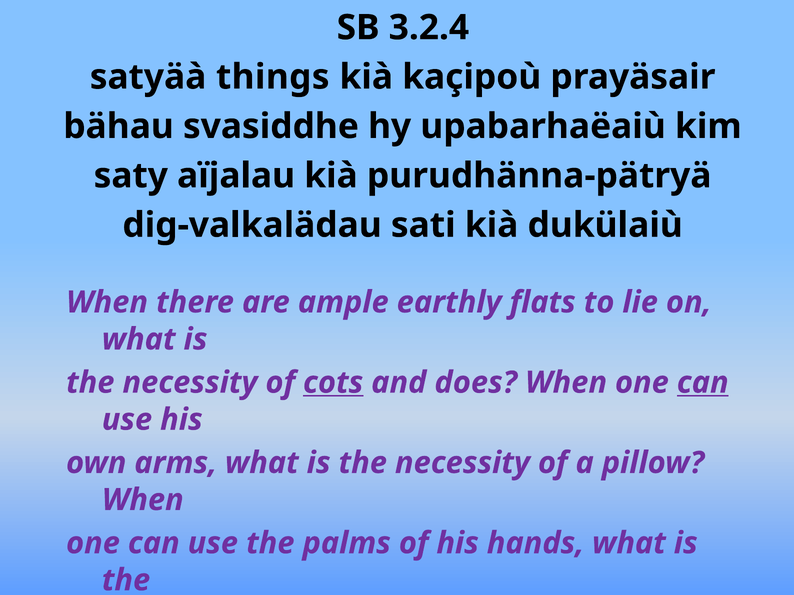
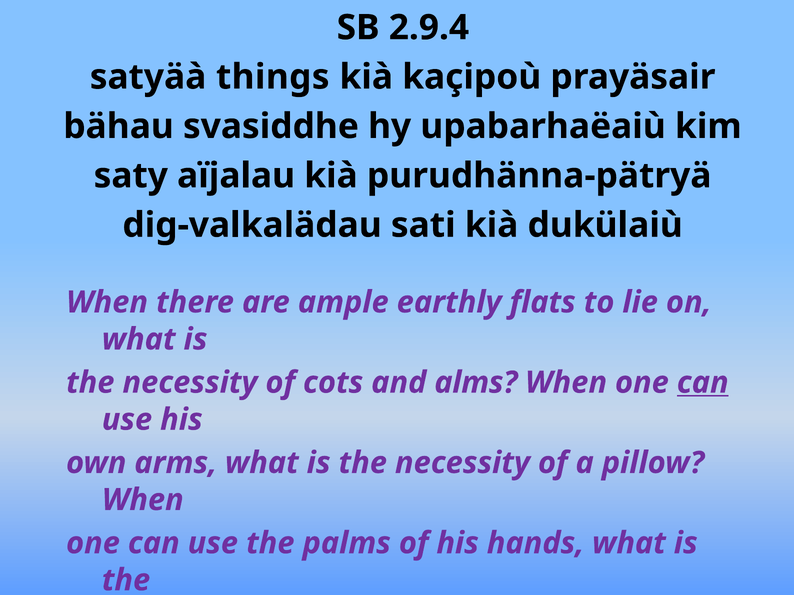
3.2.4: 3.2.4 -> 2.9.4 (429, 28)
cots underline: present -> none (333, 383)
does: does -> alms (476, 383)
